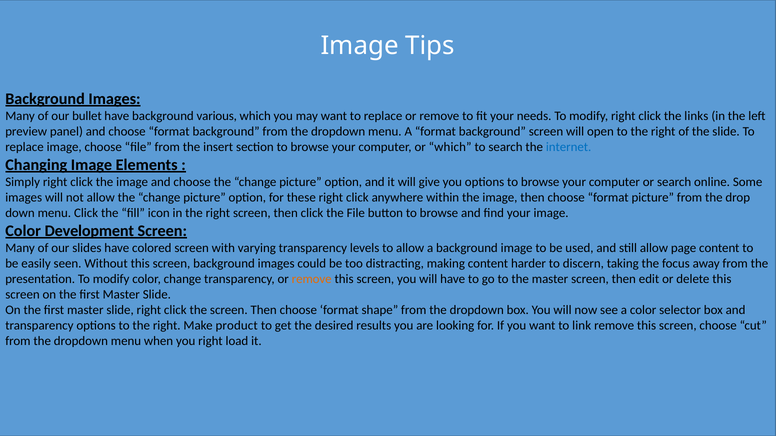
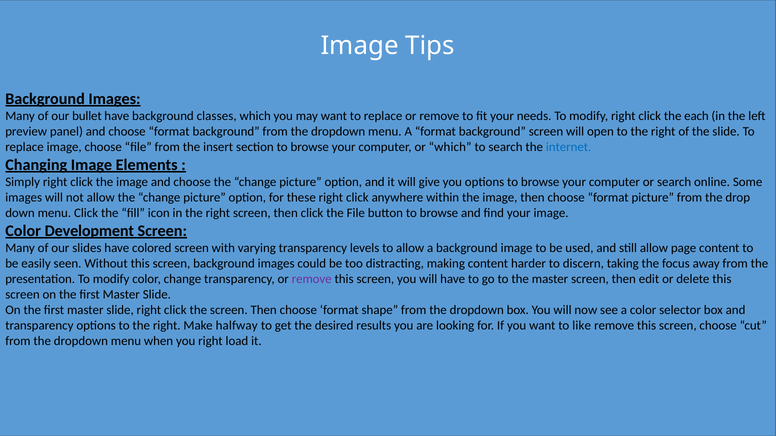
various: various -> classes (217, 116)
links: links -> each (696, 116)
remove colour: orange -> purple (312, 279)
product: product -> halfway (237, 326)
link: link -> like (582, 326)
